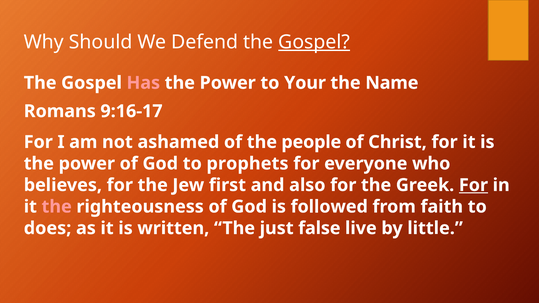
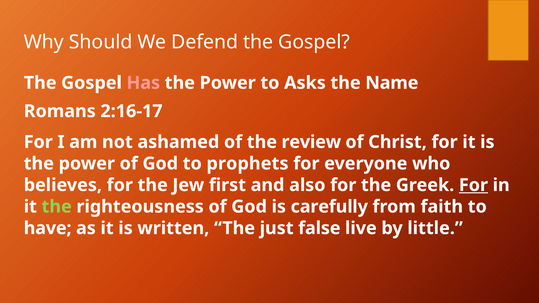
Gospel underline: present -> none (314, 42)
Your: Your -> Asks (305, 83)
9:16-17: 9:16-17 -> 2:16-17 (131, 111)
people: people -> review (311, 142)
the colour: pink -> light green (57, 207)
followed: followed -> carefully (329, 207)
does: does -> have (48, 228)
